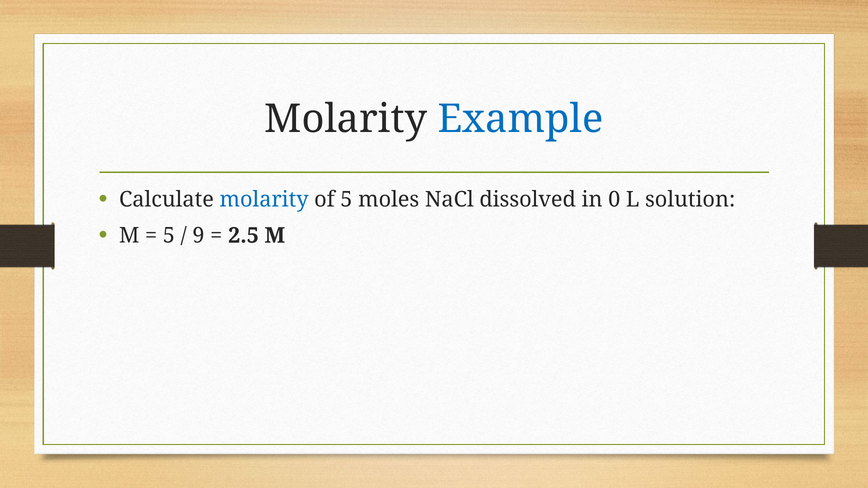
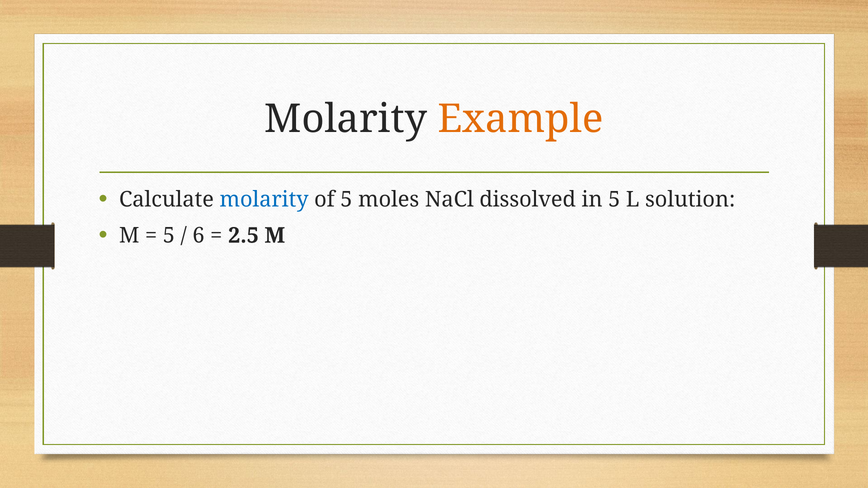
Example colour: blue -> orange (520, 119)
in 0: 0 -> 5 (614, 200)
9: 9 -> 6 (198, 236)
